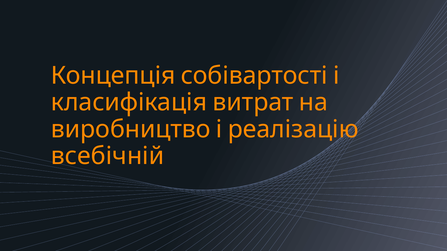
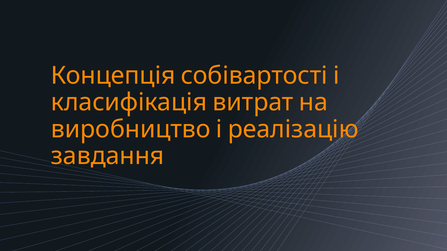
всебічній: всебічній -> завдання (108, 156)
